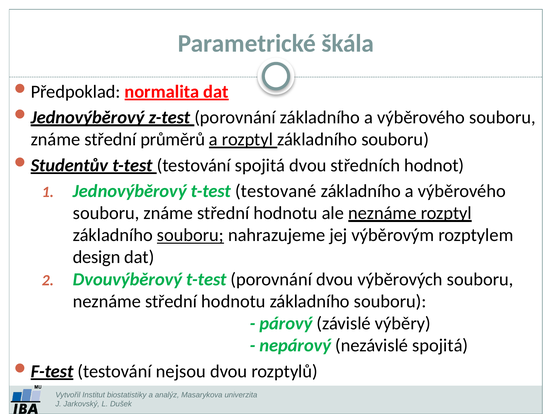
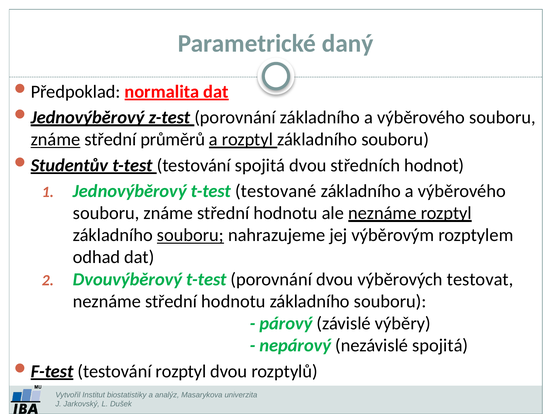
škála: škála -> daný (348, 43)
známe underline: none -> present (55, 140)
design: design -> odhad (97, 257)
výběrových souboru: souboru -> testovat (480, 279)
testování nejsou: nejsou -> rozptyl (181, 371)
